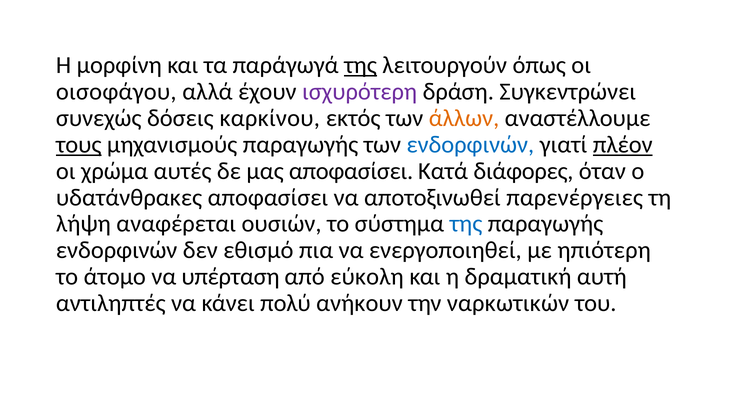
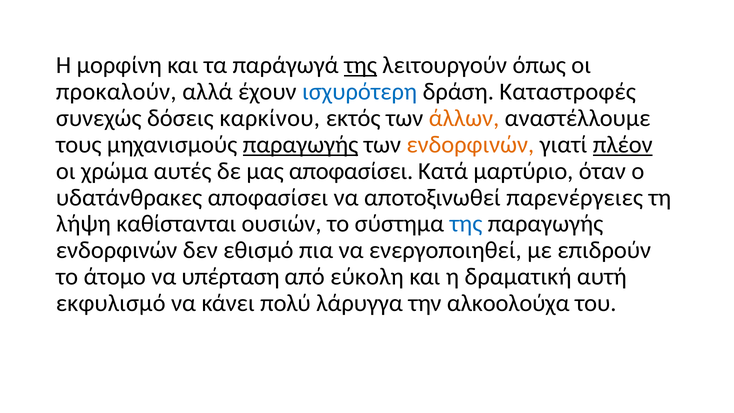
οισοφάγου: οισοφάγου -> προκαλούν (116, 92)
ισχυρότερη colour: purple -> blue (360, 92)
Συγκεντρώνει: Συγκεντρώνει -> Καταστροφές (568, 92)
τους underline: present -> none (79, 145)
παραγωγής underline: none -> present (301, 145)
ενδορφινών colour: blue -> orange (470, 145)
διάφορες: διάφορες -> μαρτύριο (523, 171)
αναφέρεται: αναφέρεται -> καθίστανται (176, 224)
ηπιότερη: ηπιότερη -> επιδρούν (604, 250)
αντιληπτές: αντιληπτές -> εκφυλισμό (111, 303)
ανήκουν: ανήκουν -> λάρυγγα (359, 303)
ναρκωτικών: ναρκωτικών -> αλκοολούχα (508, 303)
